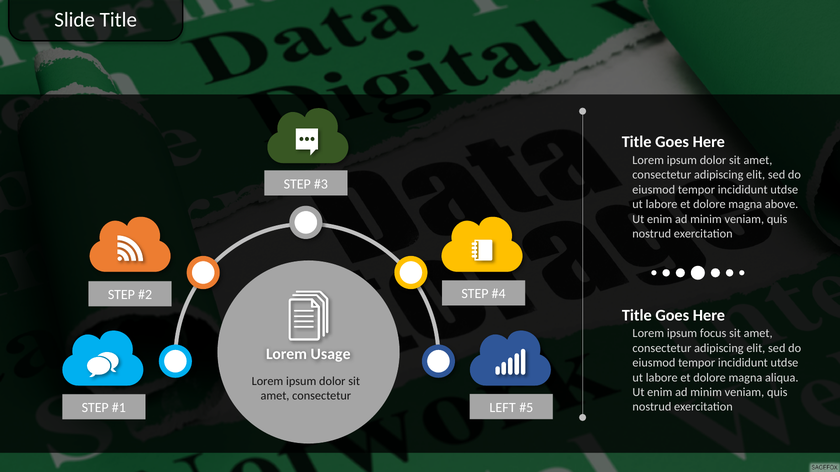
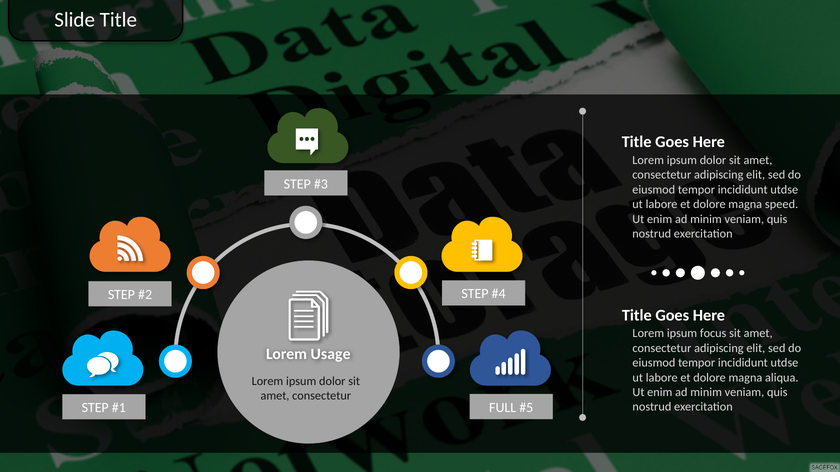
above: above -> speed (782, 205)
LEFT: LEFT -> FULL (503, 408)
